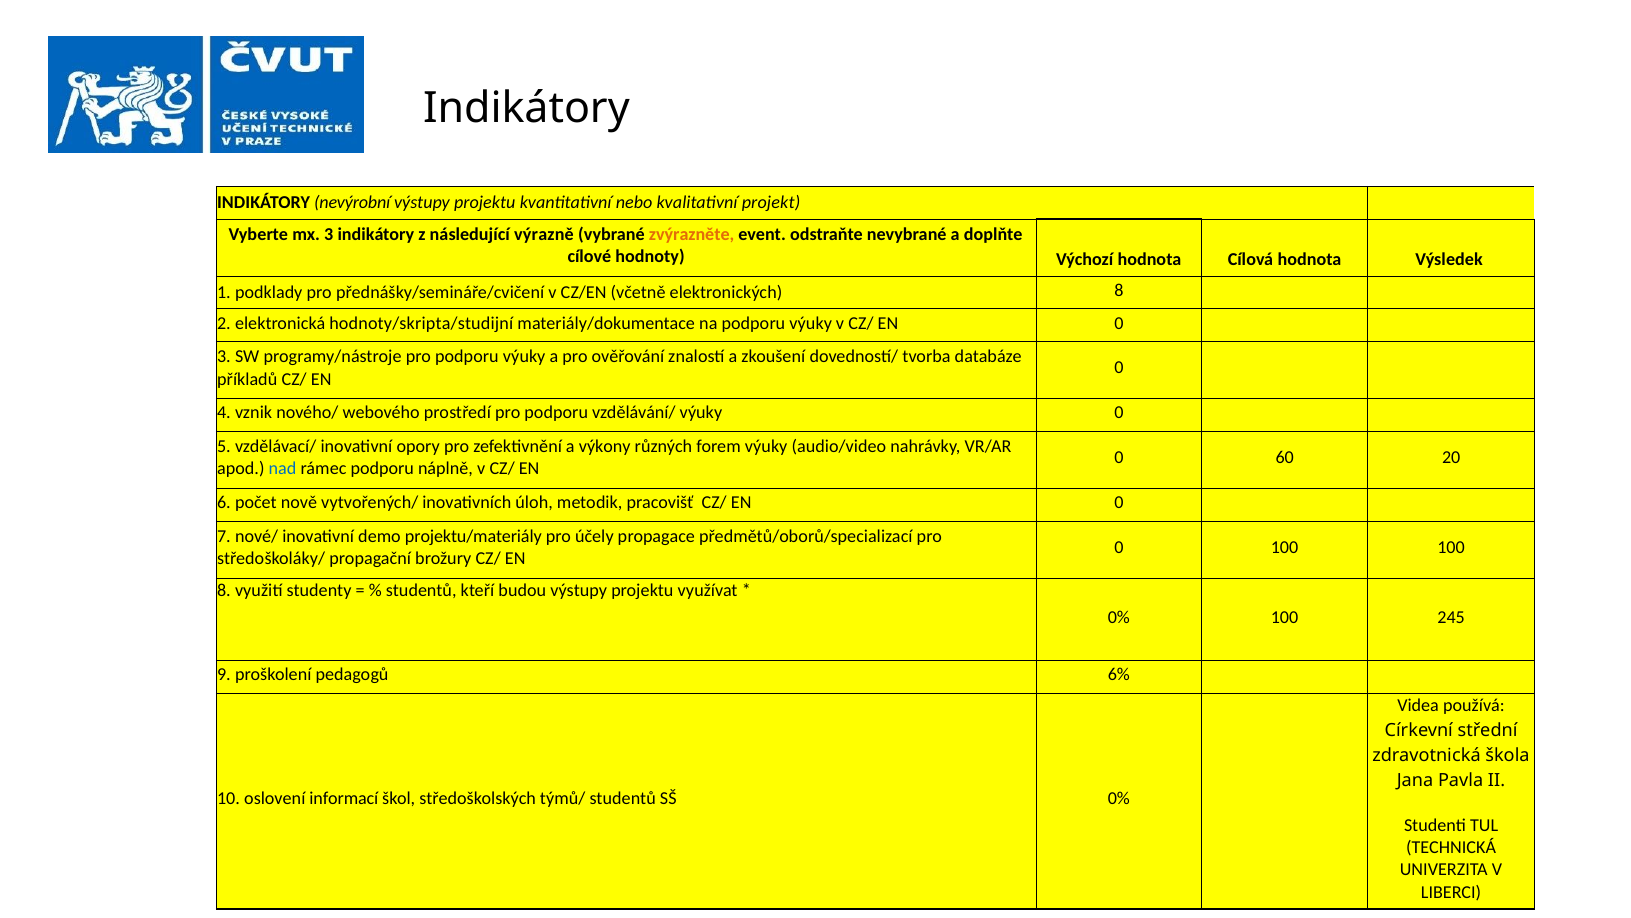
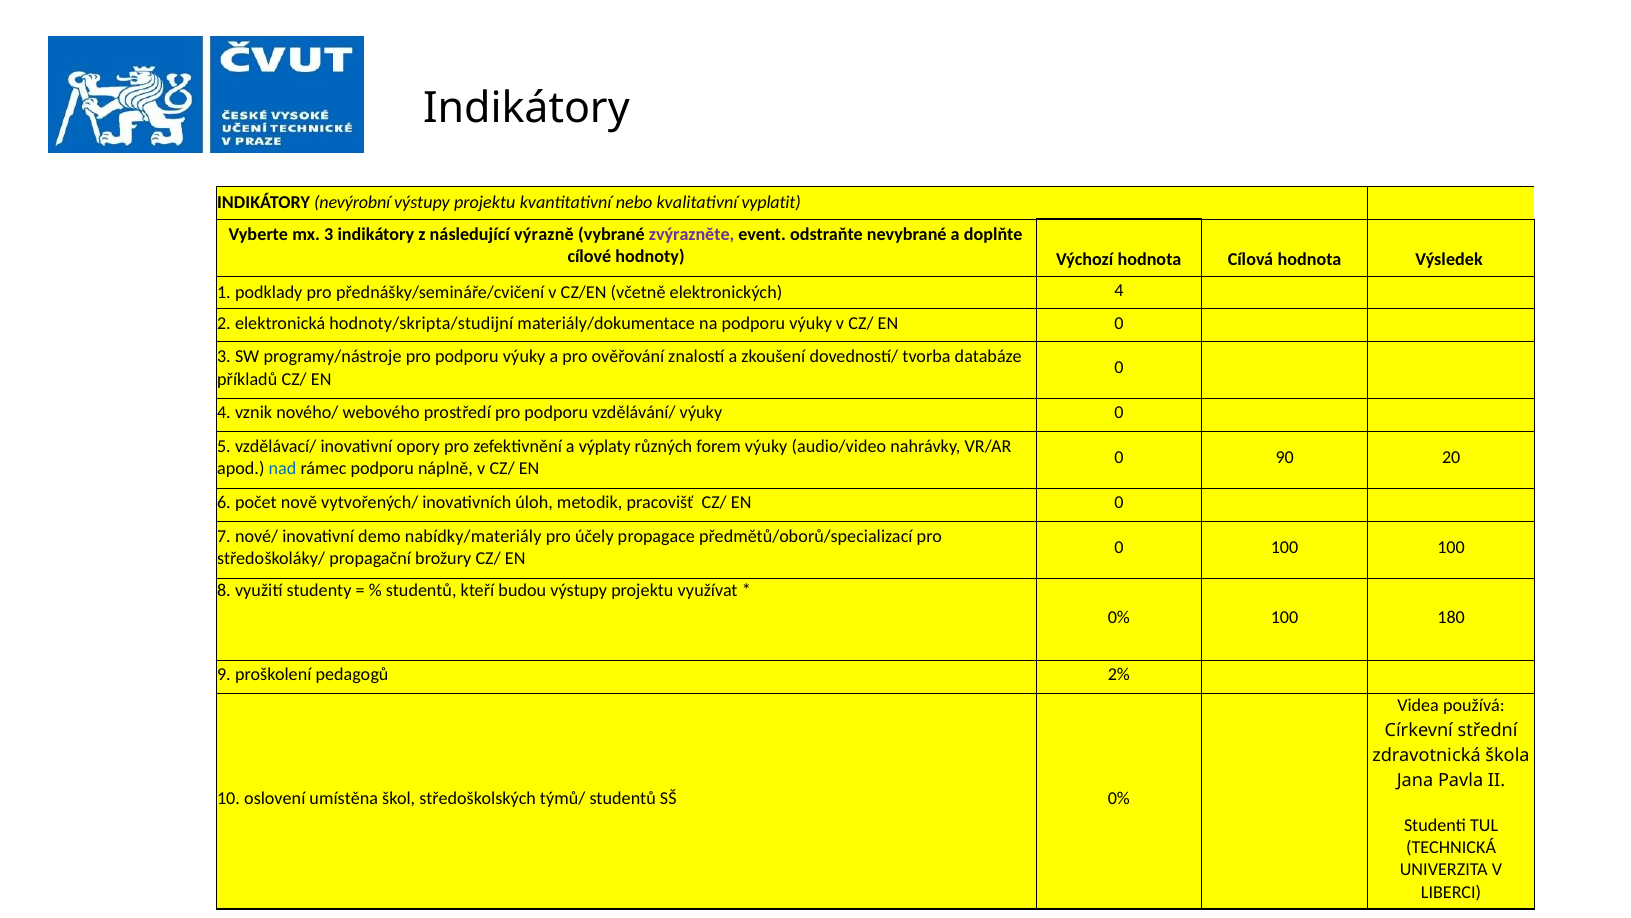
projekt: projekt -> vyplatit (771, 202)
zvýrazněte colour: orange -> purple (692, 234)
elektronických 8: 8 -> 4 (1119, 290)
výkony: výkony -> výplaty (605, 446)
60: 60 -> 90 (1285, 458)
projektu/materiály: projektu/materiály -> nabídky/materiály (473, 536)
245: 245 -> 180 (1451, 617)
6%: 6% -> 2% (1119, 674)
informací: informací -> umístěna (344, 798)
